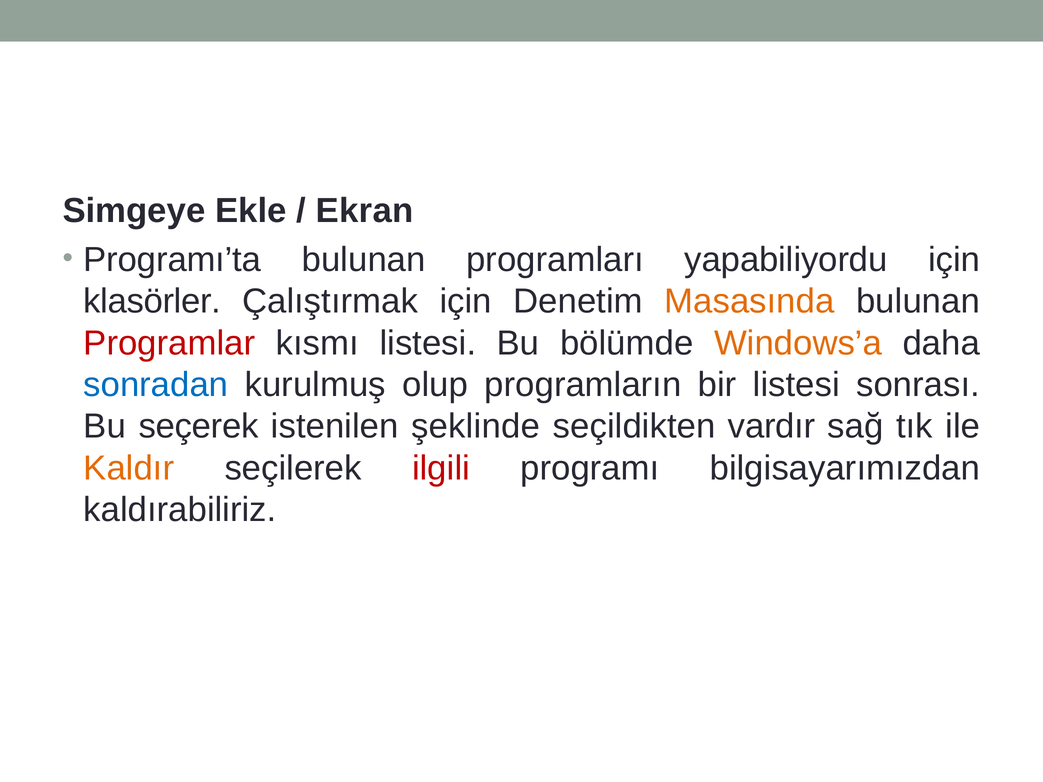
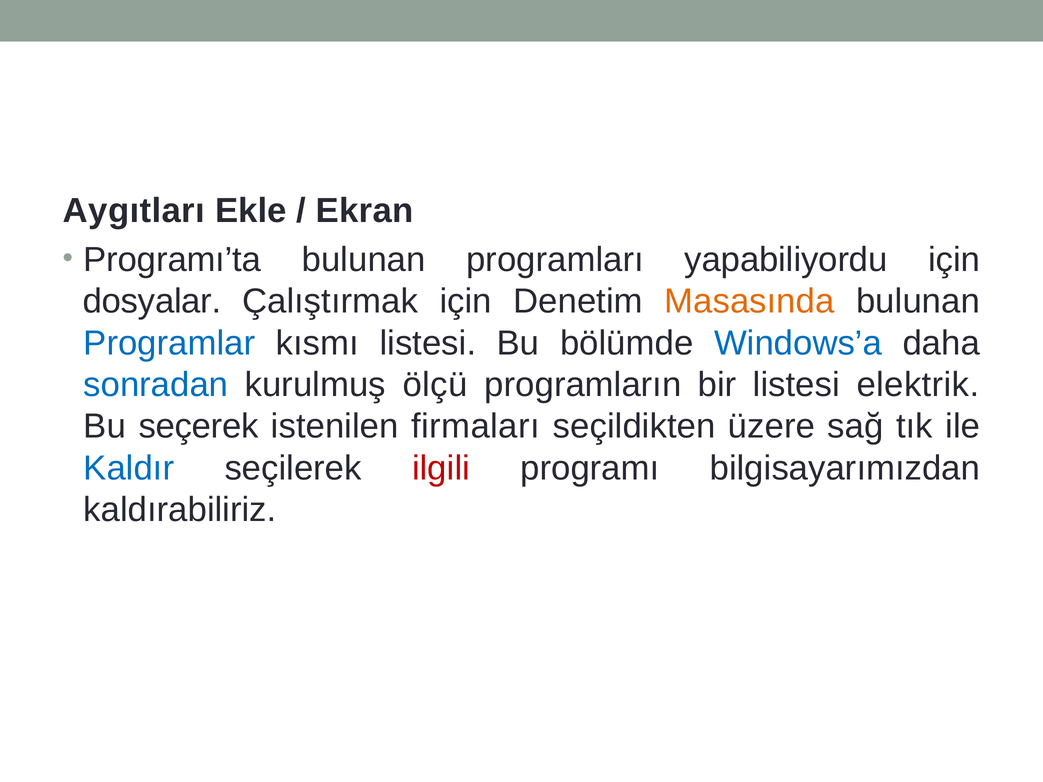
Simgeye: Simgeye -> Aygıtları (134, 211)
klasörler: klasörler -> dosyalar (152, 301)
Programlar colour: red -> blue (169, 343)
Windows’a colour: orange -> blue (798, 343)
olup: olup -> ölçü (435, 385)
sonrası: sonrası -> elektrik (918, 385)
şeklinde: şeklinde -> firmaları (476, 427)
vardır: vardır -> üzere (771, 427)
Kaldır colour: orange -> blue (129, 468)
